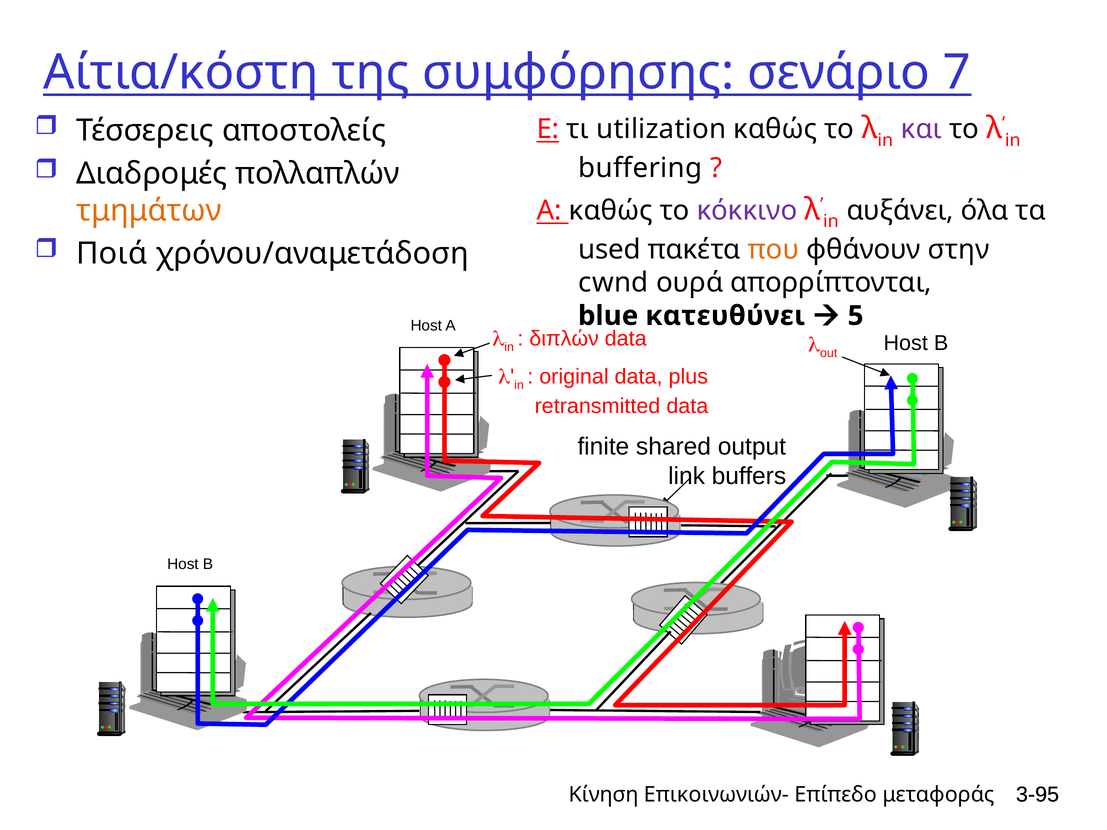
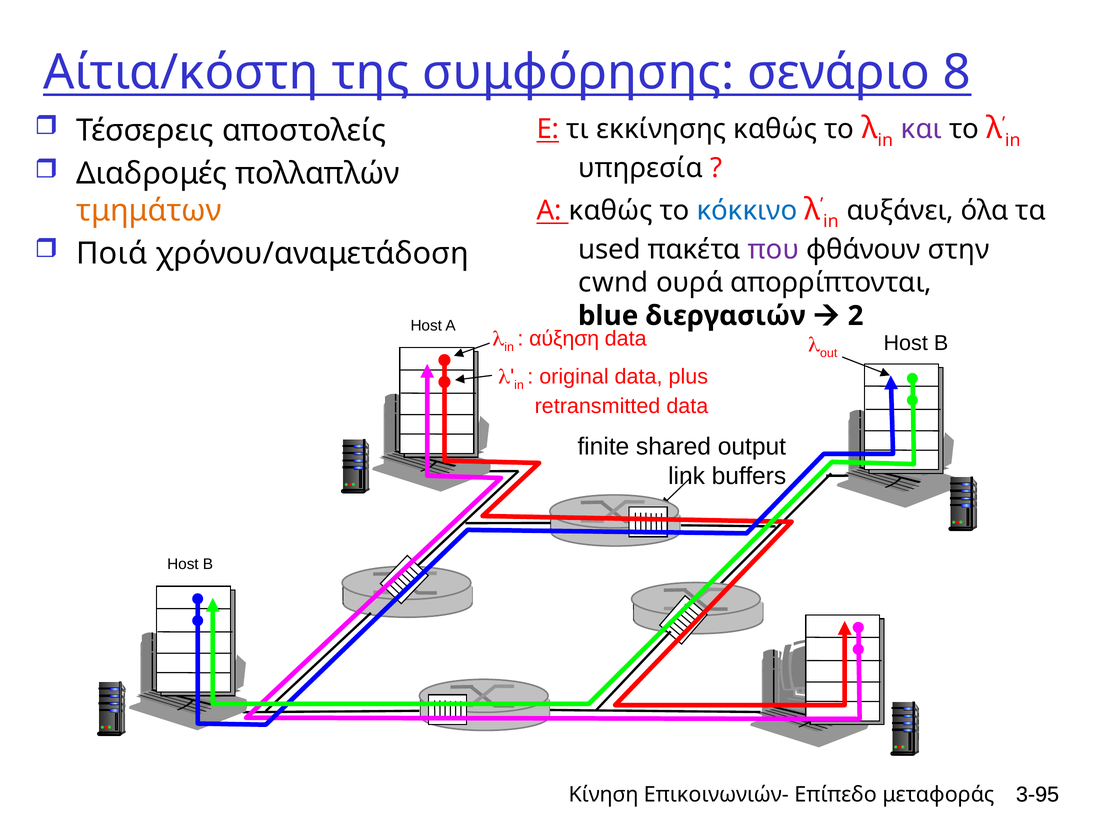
7: 7 -> 8 (957, 73)
utilization: utilization -> εκκίνησης (661, 129)
buffering: buffering -> υπηρεσία (640, 168)
κόκκινο colour: purple -> blue (747, 211)
που colour: orange -> purple (773, 249)
κατευθύνει: κατευθύνει -> διεργασιών (726, 316)
5: 5 -> 2 (856, 316)
διπλών: διπλών -> αύξηση (564, 339)
